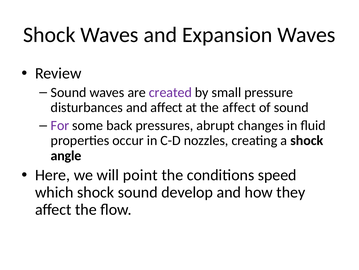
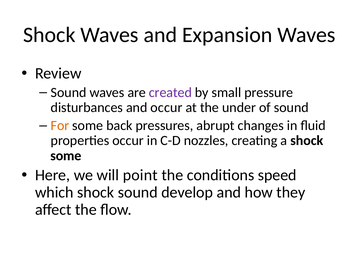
and affect: affect -> occur (166, 107)
the affect: affect -> under (239, 107)
For colour: purple -> orange (60, 125)
angle: angle -> some (66, 155)
